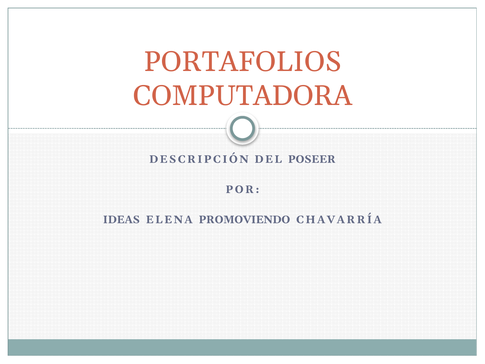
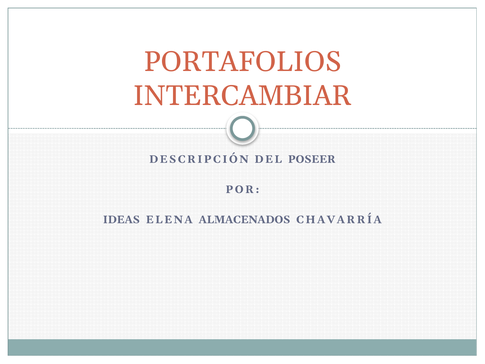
COMPUTADORA: COMPUTADORA -> INTERCAMBIAR (243, 96)
PROMOVIENDO: PROMOVIENDO -> ALMACENADOS (244, 219)
